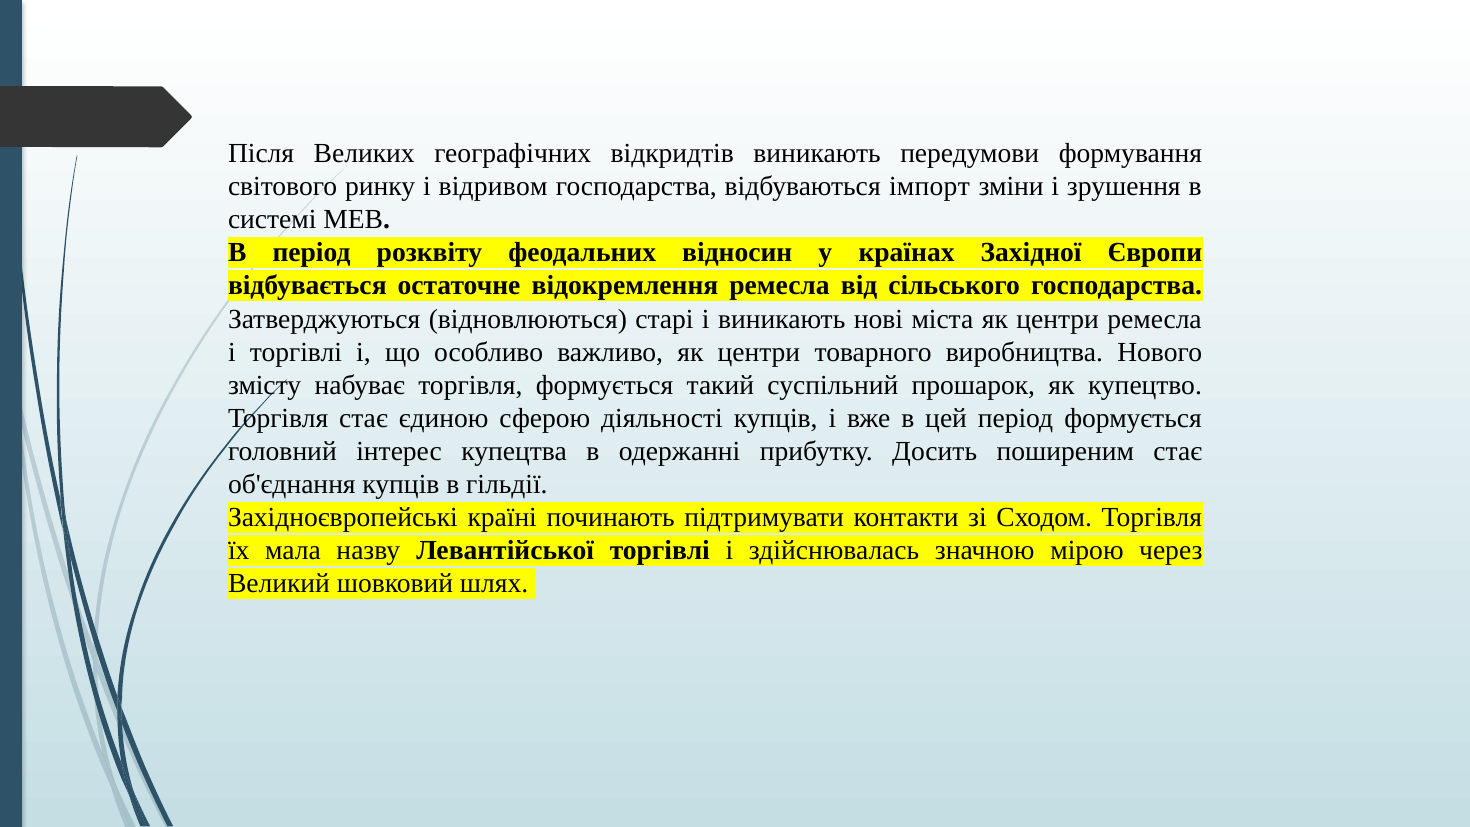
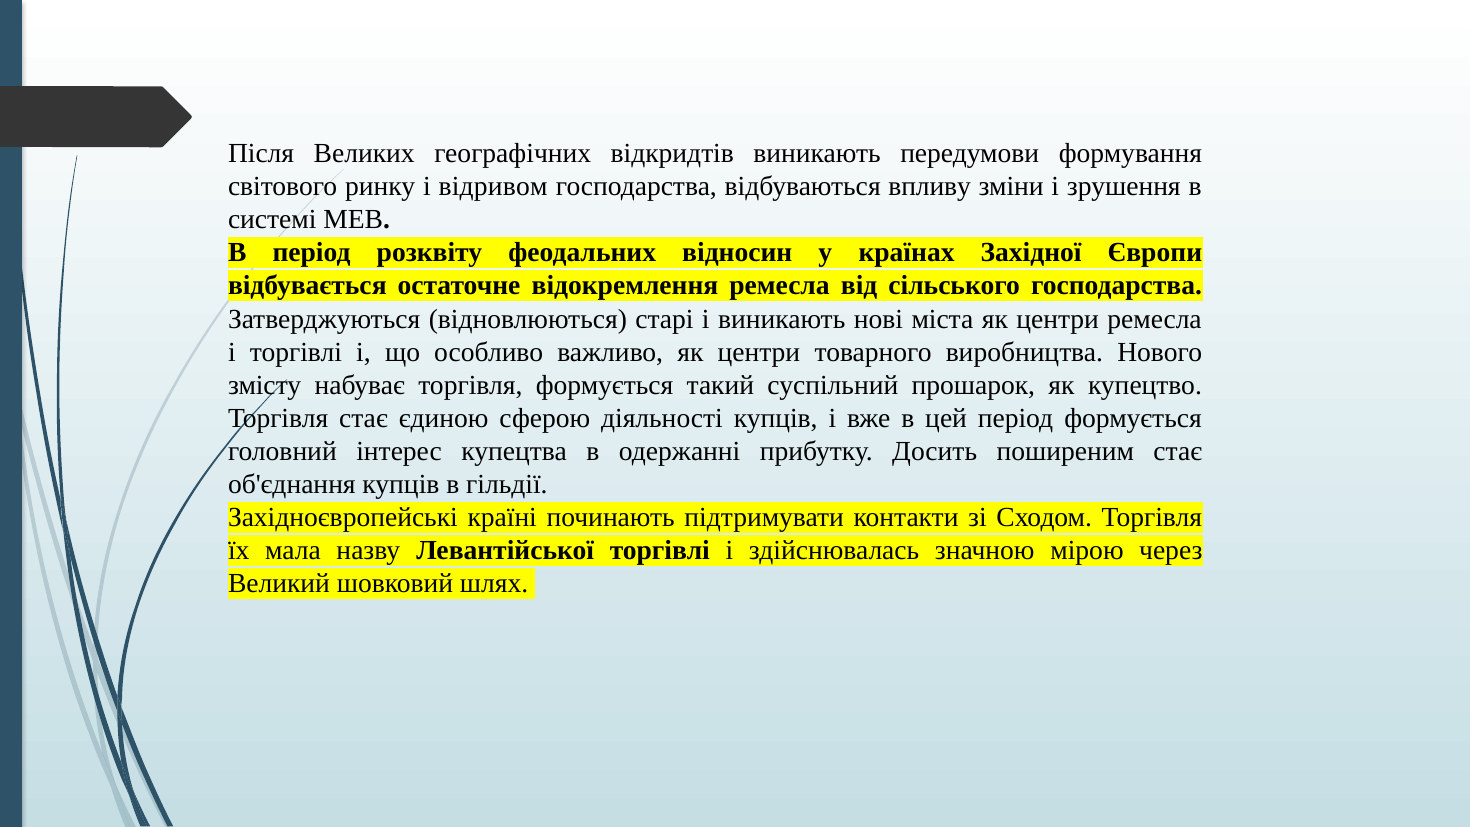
імпорт: імпорт -> впливу (930, 187)
